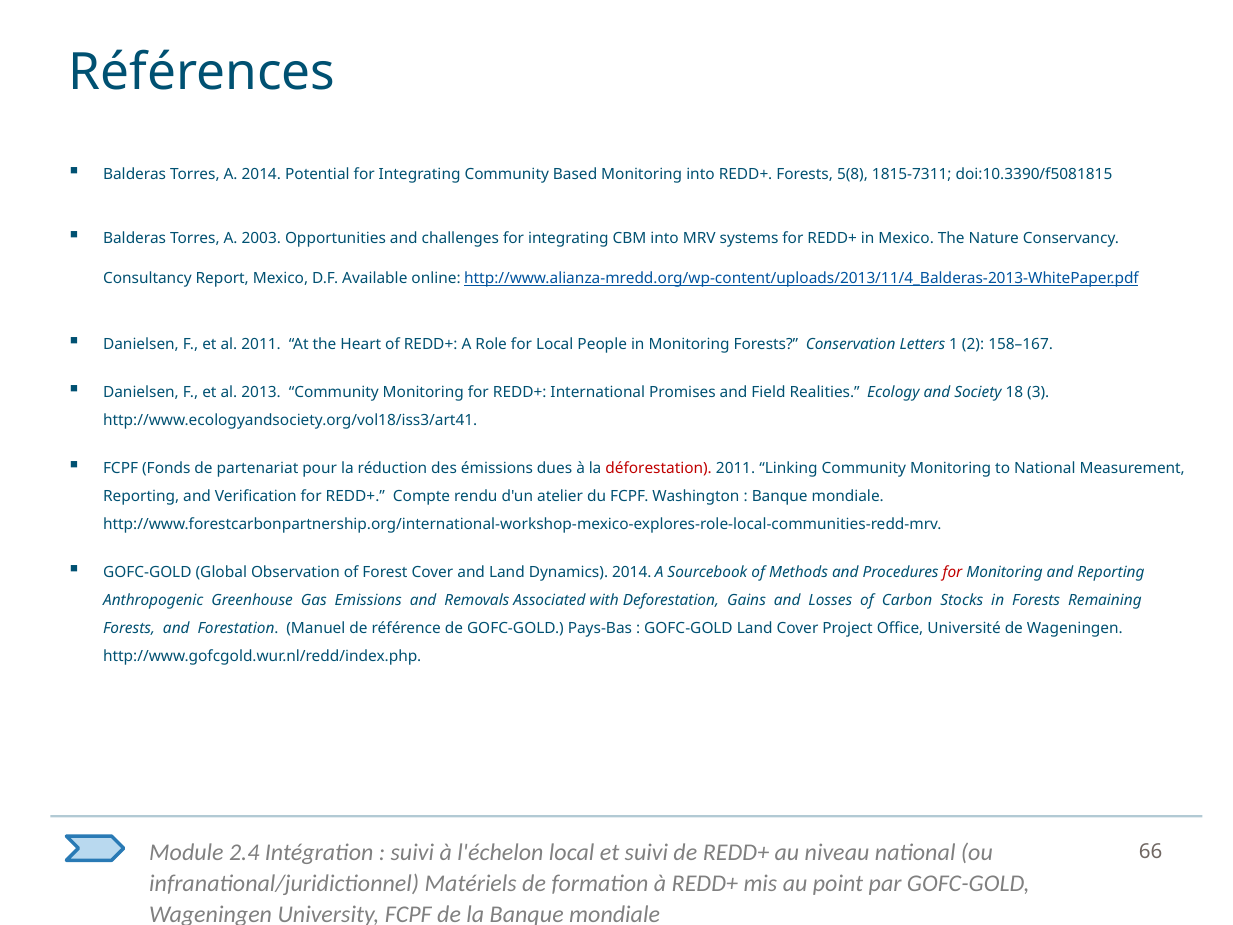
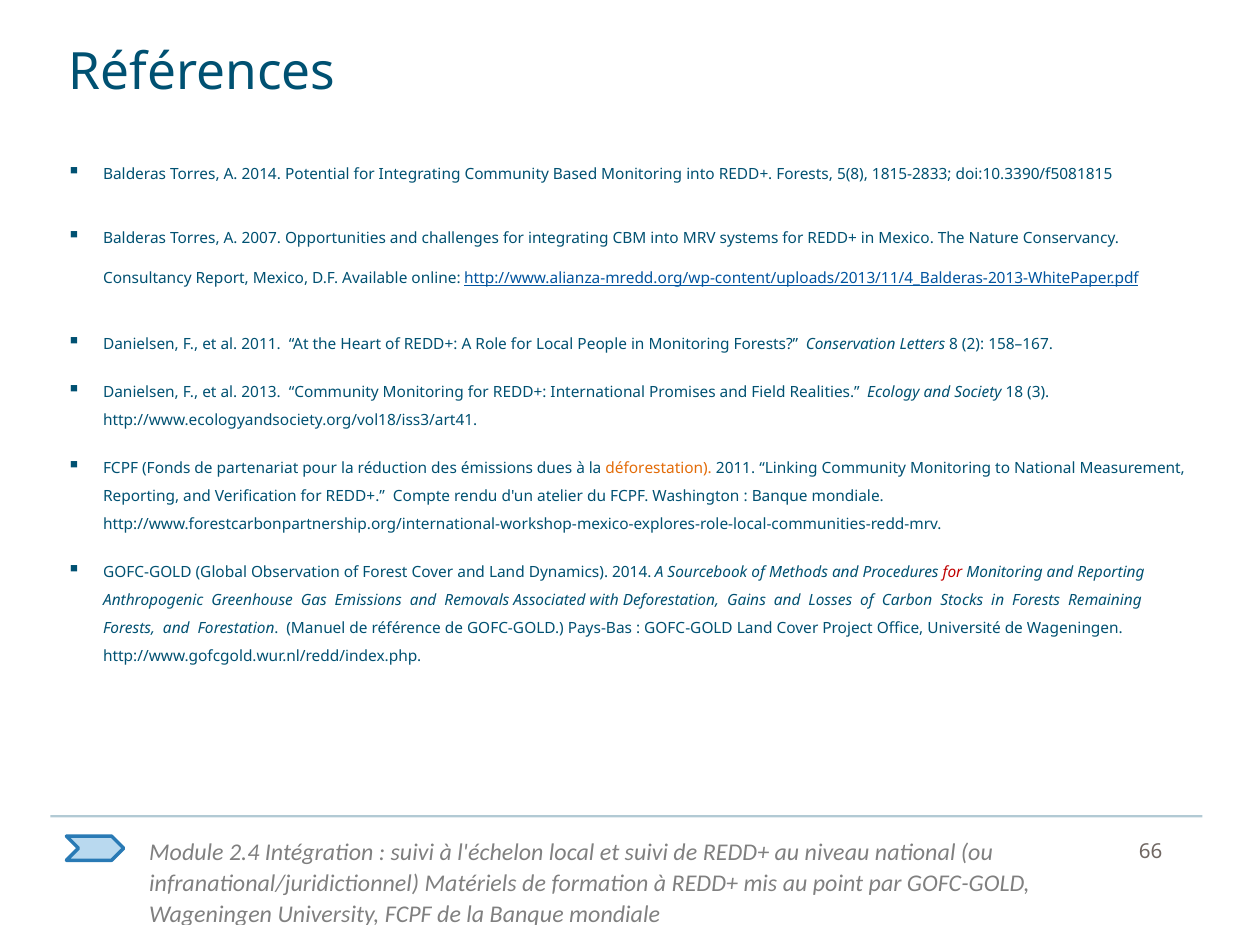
1815-7311: 1815-7311 -> 1815-2833 (912, 175)
2003: 2003 -> 2007 (261, 238)
1: 1 -> 8 (954, 344)
déforestation colour: red -> orange (659, 469)
